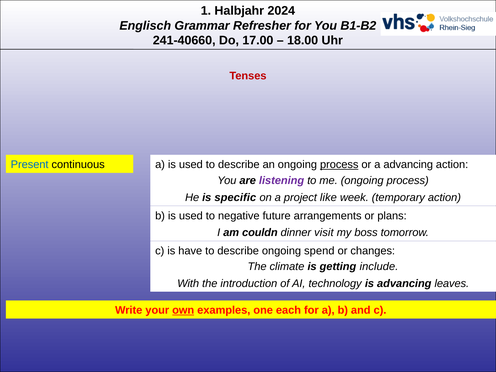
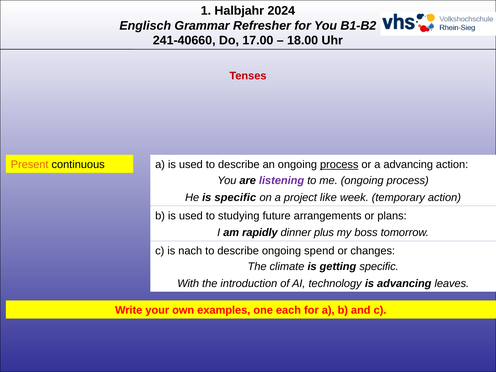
Present colour: blue -> orange (30, 165)
negative: negative -> studying (239, 216)
couldn: couldn -> rapidly (260, 233)
visit: visit -> plus (324, 233)
have: have -> nach (190, 251)
getting include: include -> specific (379, 267)
own underline: present -> none (183, 310)
